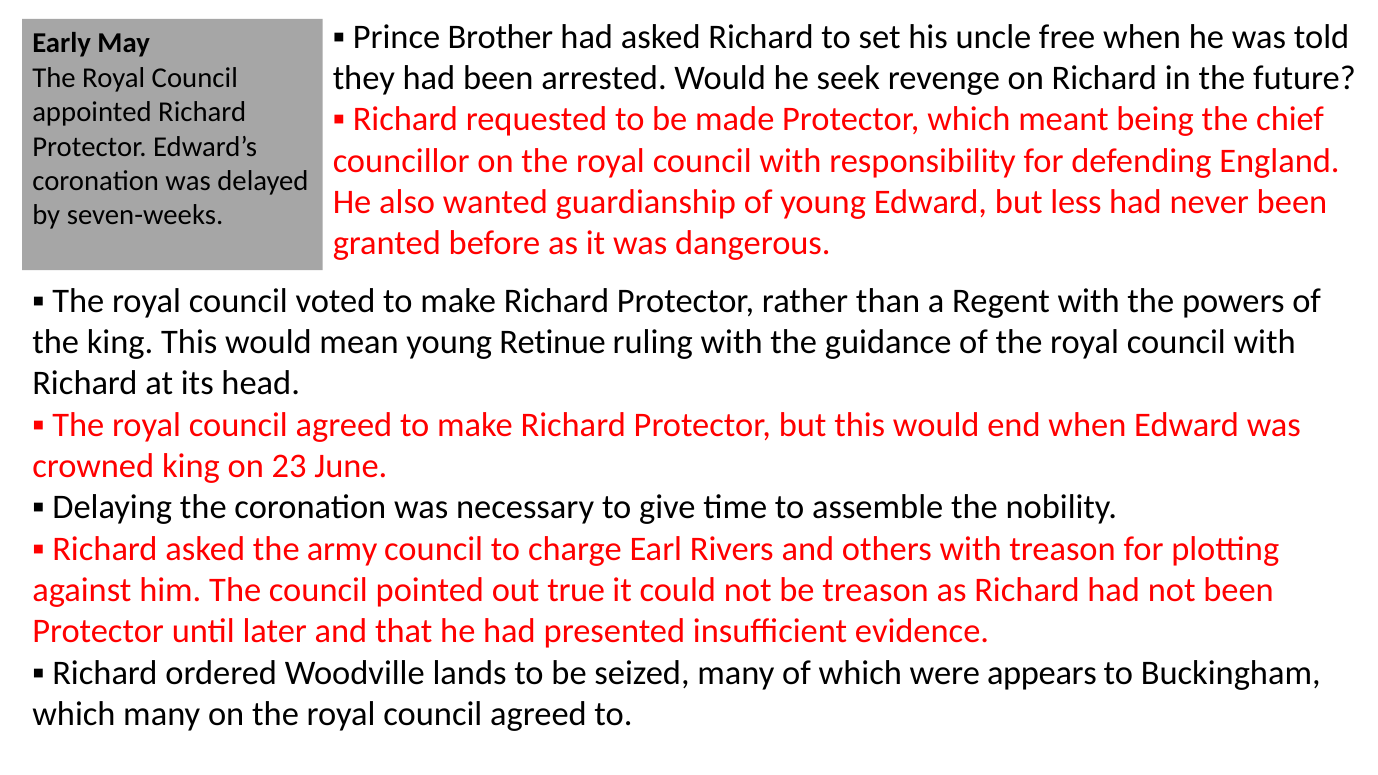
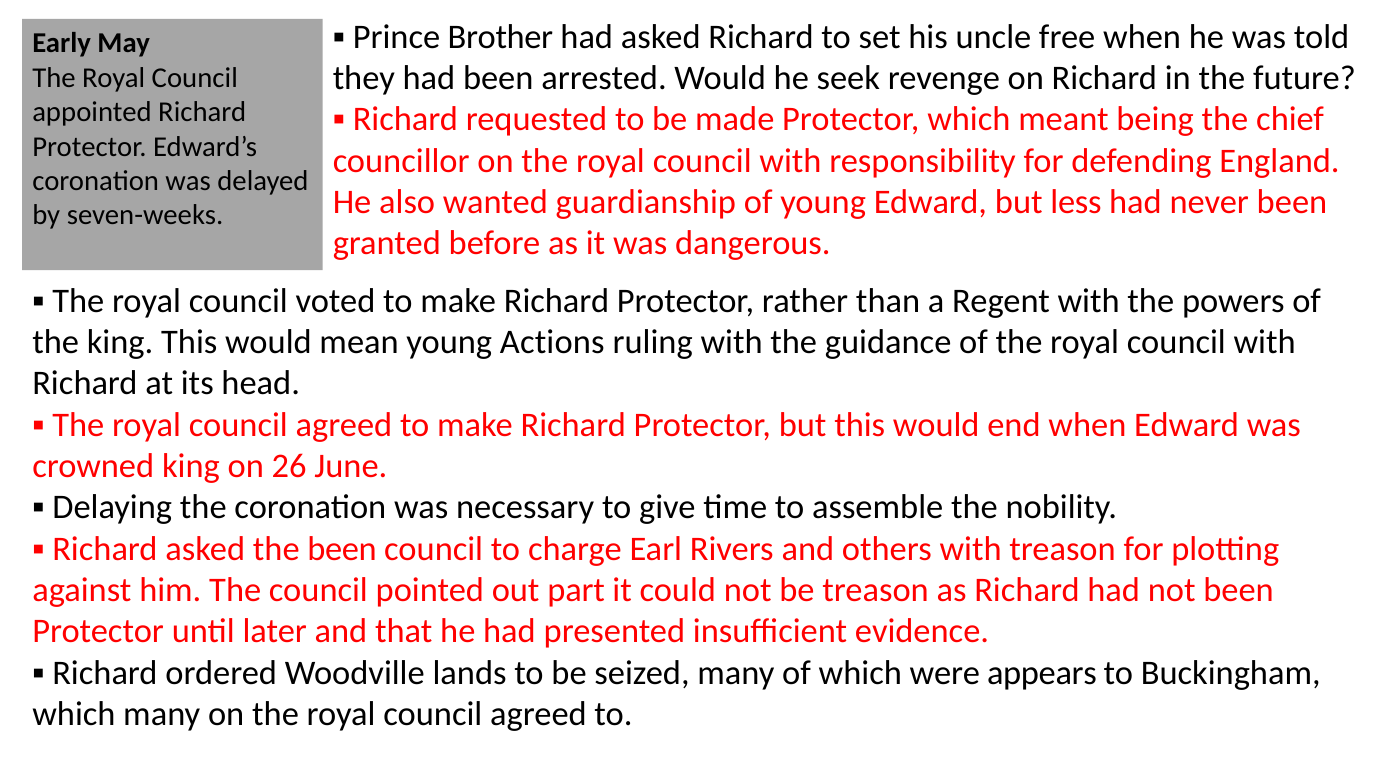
Retinue: Retinue -> Actions (552, 342)
23: 23 -> 26 (289, 466)
the army: army -> been (342, 549)
true: true -> part (576, 590)
